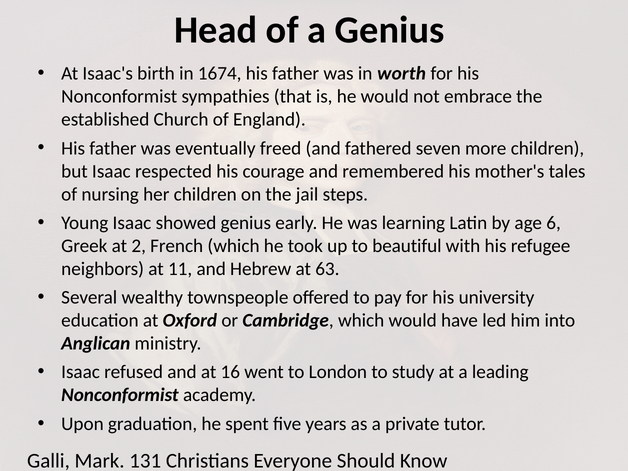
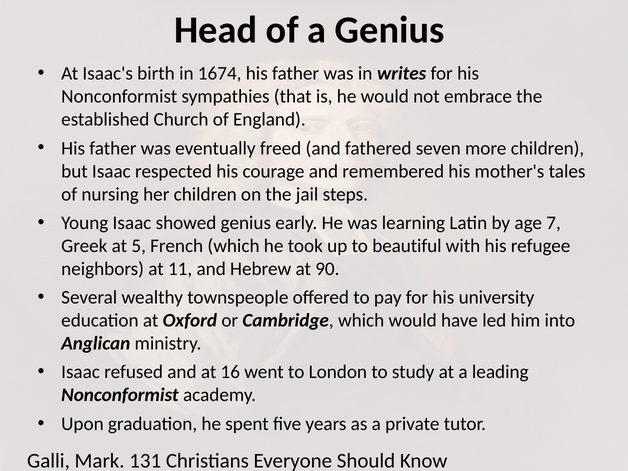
worth: worth -> writes (402, 74)
6: 6 -> 7 (554, 223)
2: 2 -> 5 (139, 246)
63: 63 -> 90 (327, 269)
